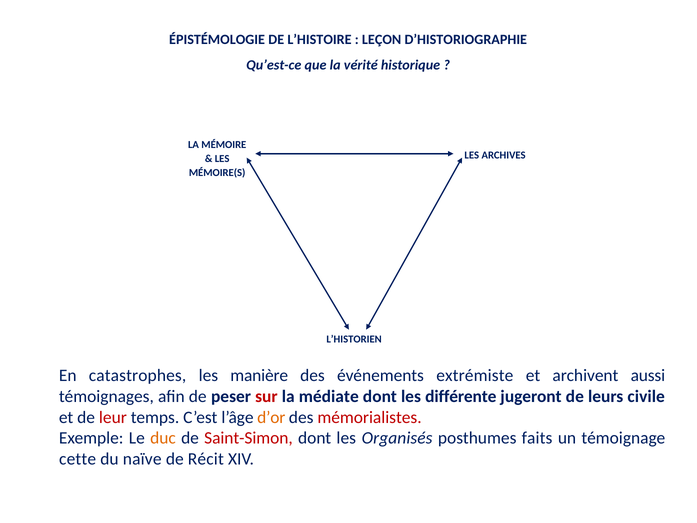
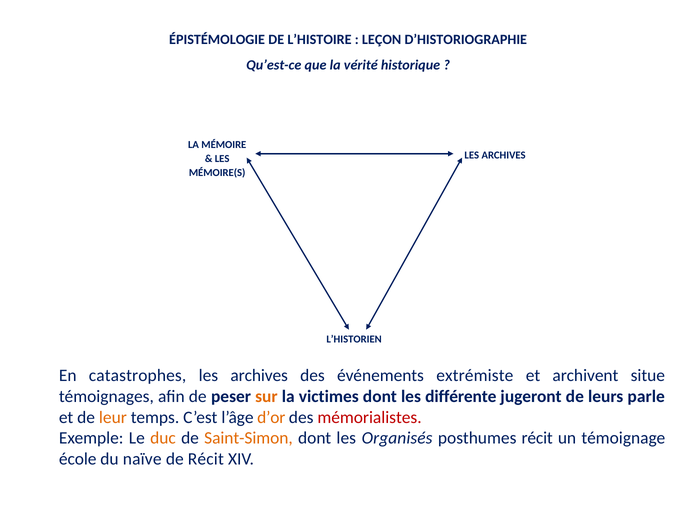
manière: manière -> archives (259, 375)
aussi: aussi -> situe (648, 375)
sur colour: red -> orange (266, 396)
médiate: médiate -> victimes (329, 396)
civile: civile -> parle (646, 396)
leur colour: red -> orange (113, 417)
Saint-Simon colour: red -> orange (248, 438)
posthumes faits: faits -> récit (537, 438)
cette: cette -> école (78, 459)
